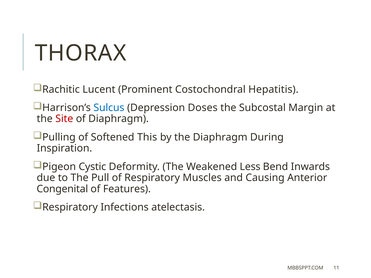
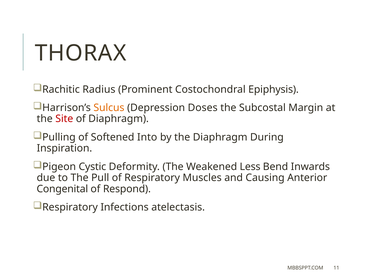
Lucent: Lucent -> Radius (99, 89)
Hepatitis: Hepatitis -> Epiphysis (274, 89)
Sulcus colour: blue -> orange (109, 108)
This: This -> Into (147, 137)
Features: Features -> Respond (127, 189)
